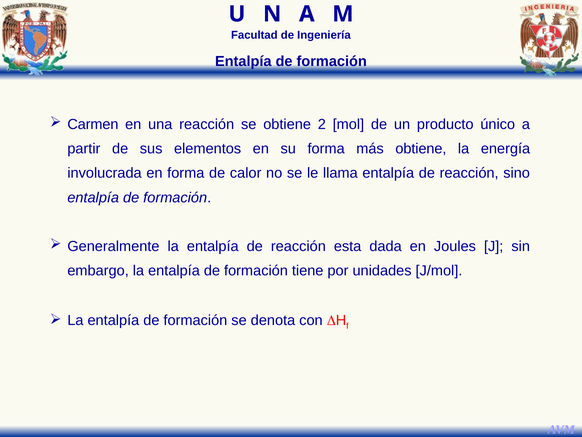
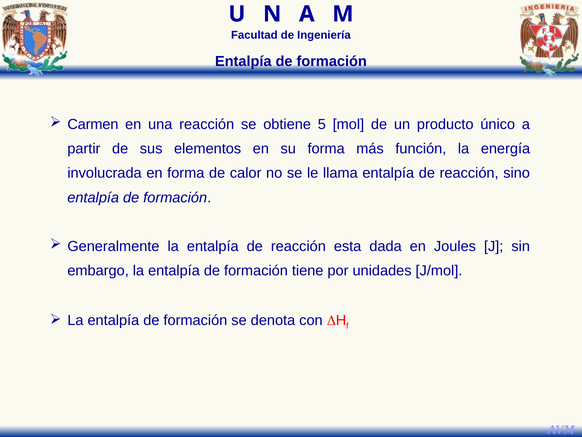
2: 2 -> 5 (322, 124)
más obtiene: obtiene -> función (421, 149)
